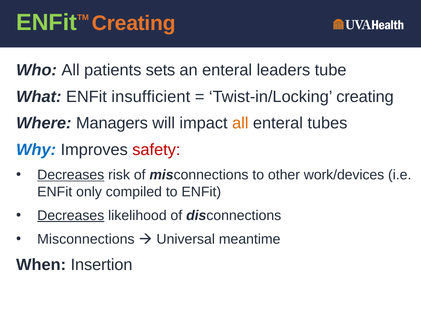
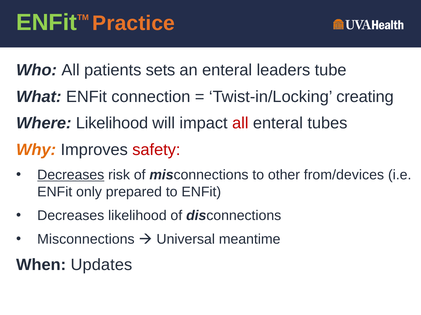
Creating: Creating -> Practice (134, 23)
insufficient: insufficient -> connection (151, 97)
Where Managers: Managers -> Likelihood (112, 124)
all colour: orange -> red (240, 124)
Why colour: blue -> orange (36, 150)
work/devices: work/devices -> from/devices (344, 175)
compiled: compiled -> prepared (134, 192)
Decreases underline: present -> none (71, 216)
Insertion: Insertion -> Updates (101, 265)
